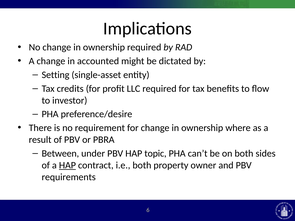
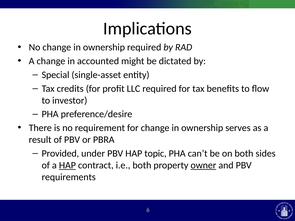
Setting: Setting -> Special (56, 75)
where: where -> serves (238, 128)
Between: Between -> Provided (60, 154)
owner underline: none -> present (203, 165)
